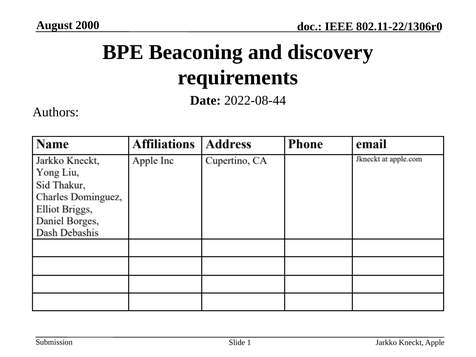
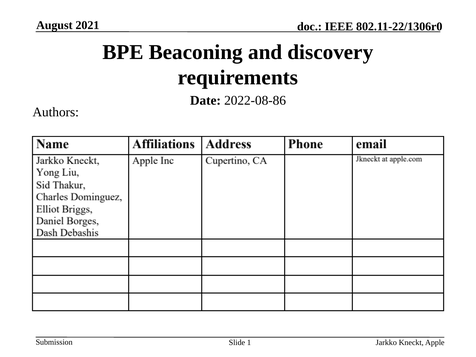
2000: 2000 -> 2021 (87, 25)
2022-08-44: 2022-08-44 -> 2022-08-86 (255, 100)
